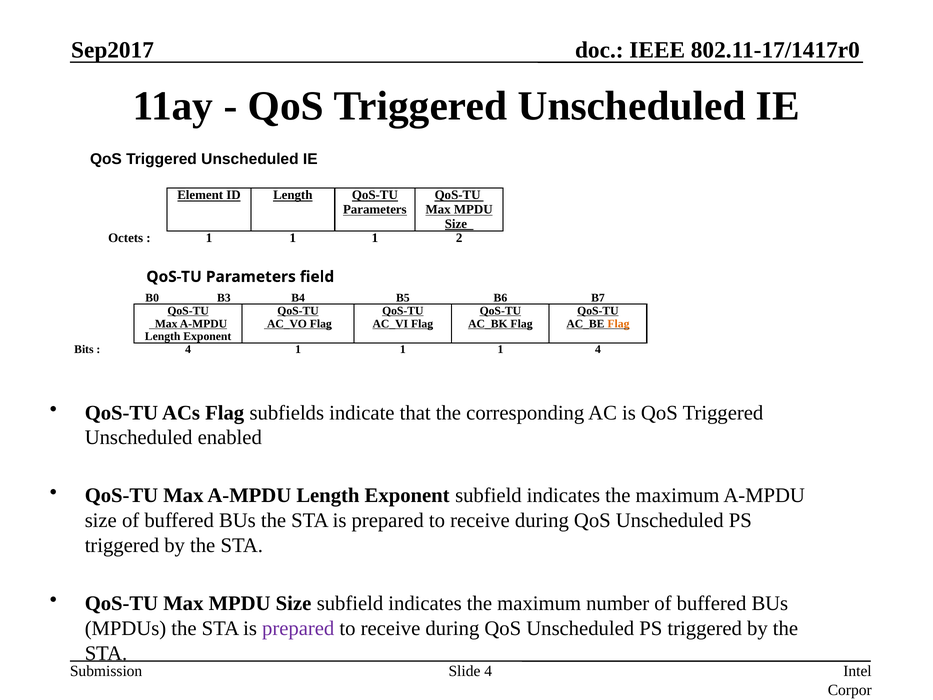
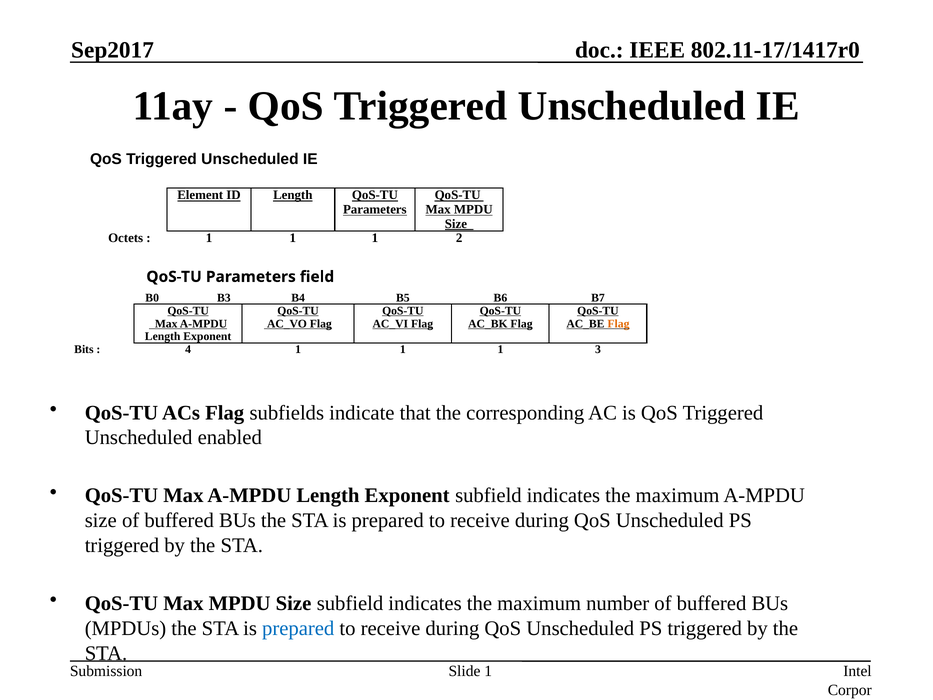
1 4: 4 -> 3 (598, 349)
prepared colour: purple -> blue (298, 628)
Slide 4: 4 -> 1 (488, 671)
